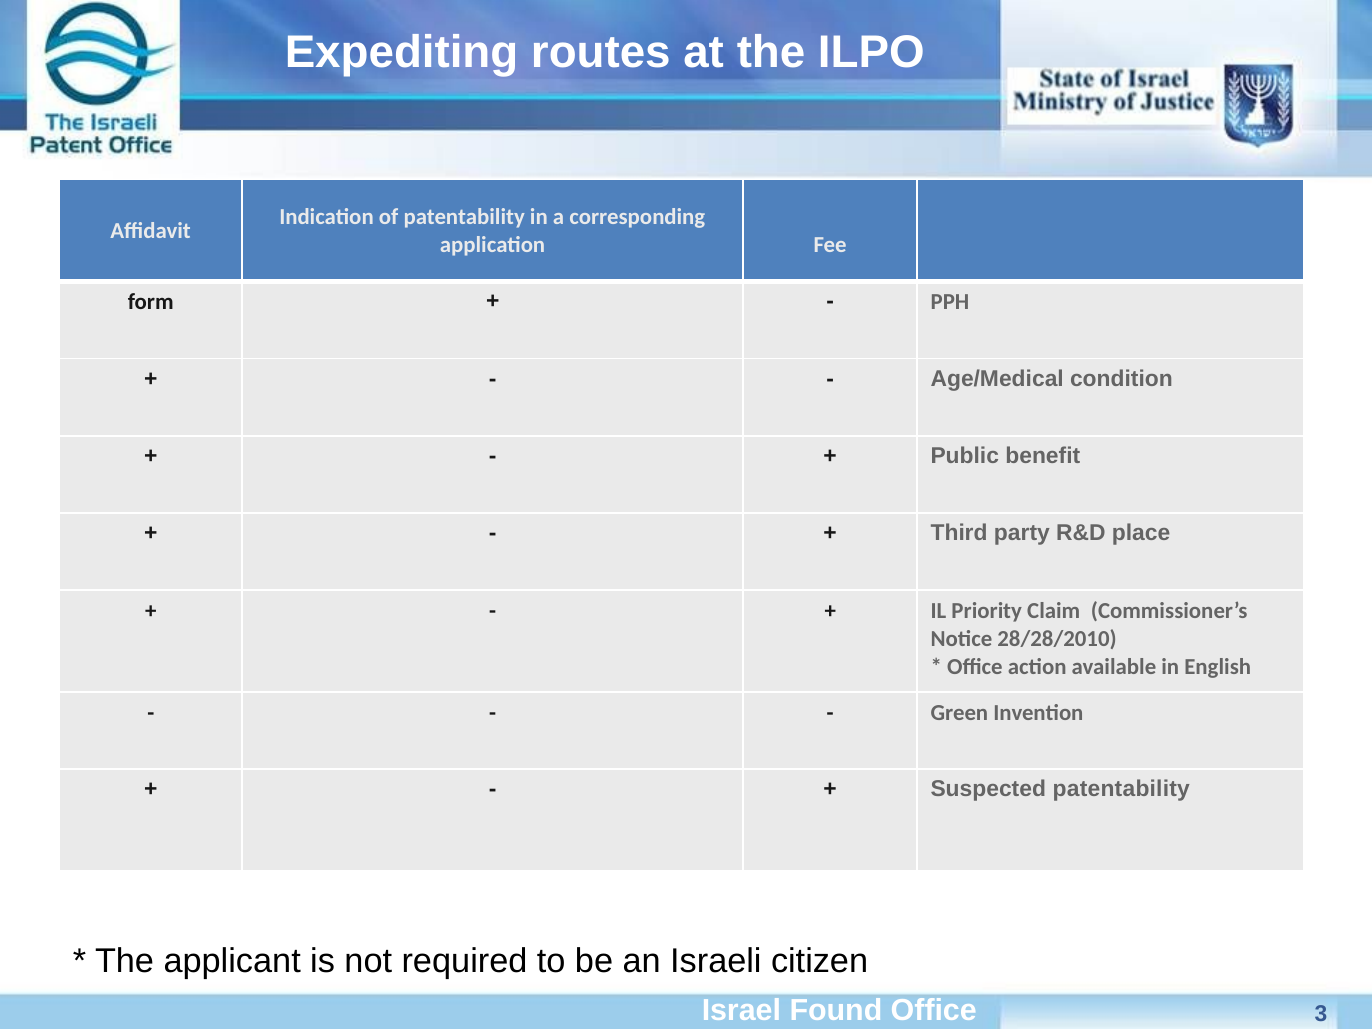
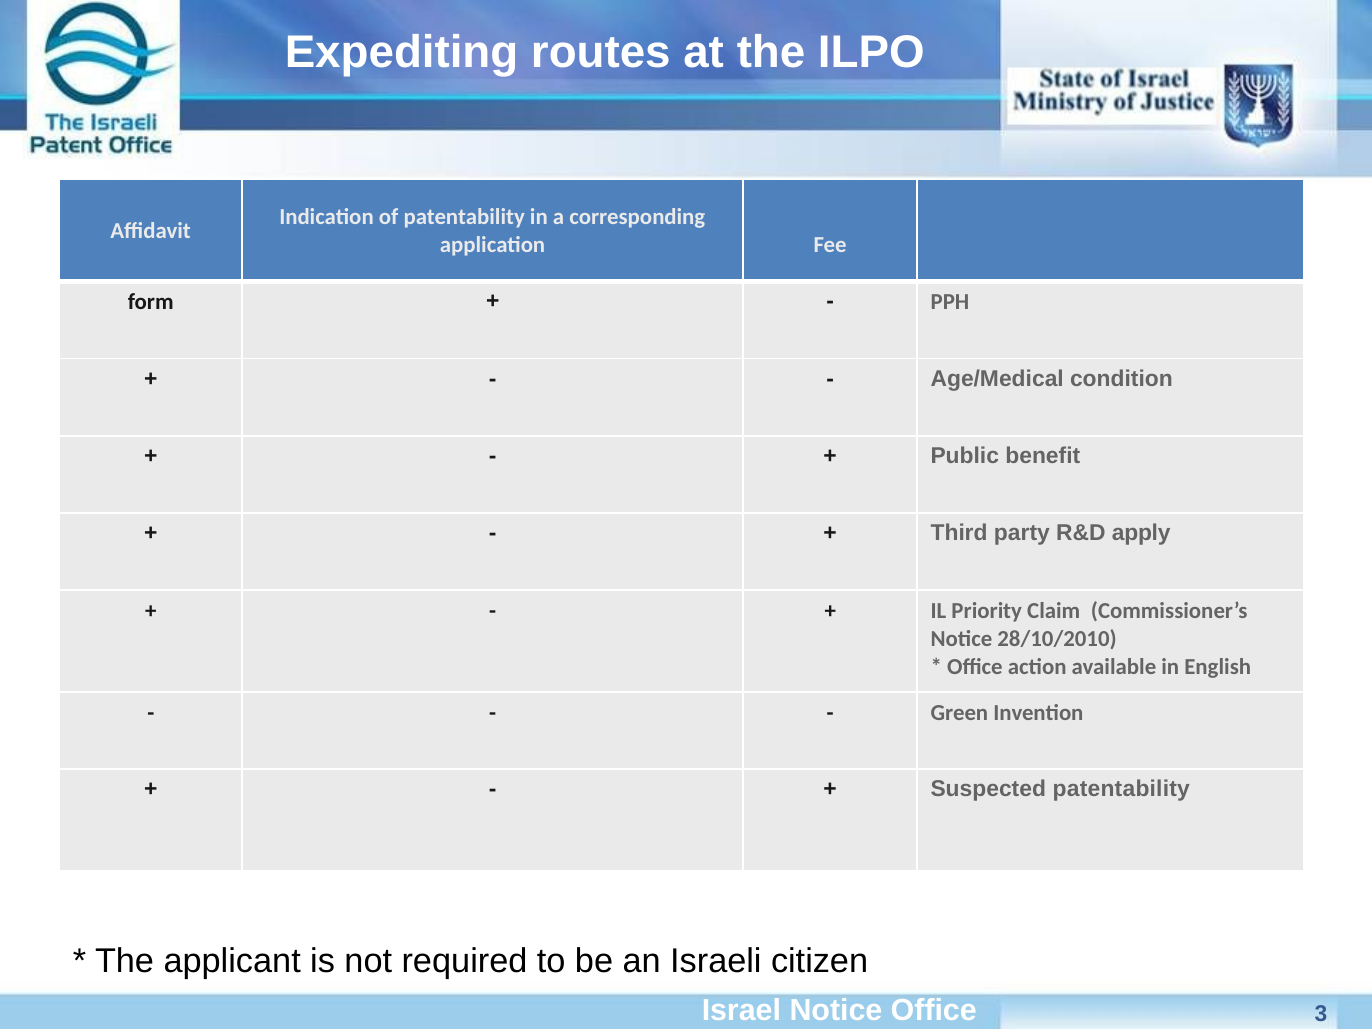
place: place -> apply (1141, 533)
28/28/2010: 28/28/2010 -> 28/10/2010 (1057, 639)
Israel Found: Found -> Notice (836, 1011)
